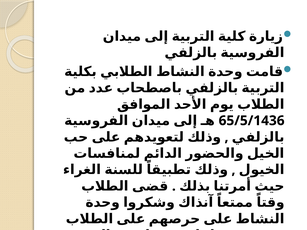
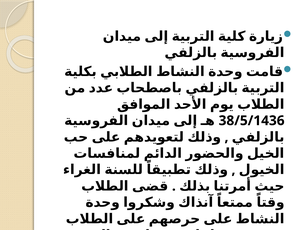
65/5/1436: 65/5/1436 -> 38/5/1436 (252, 121)
